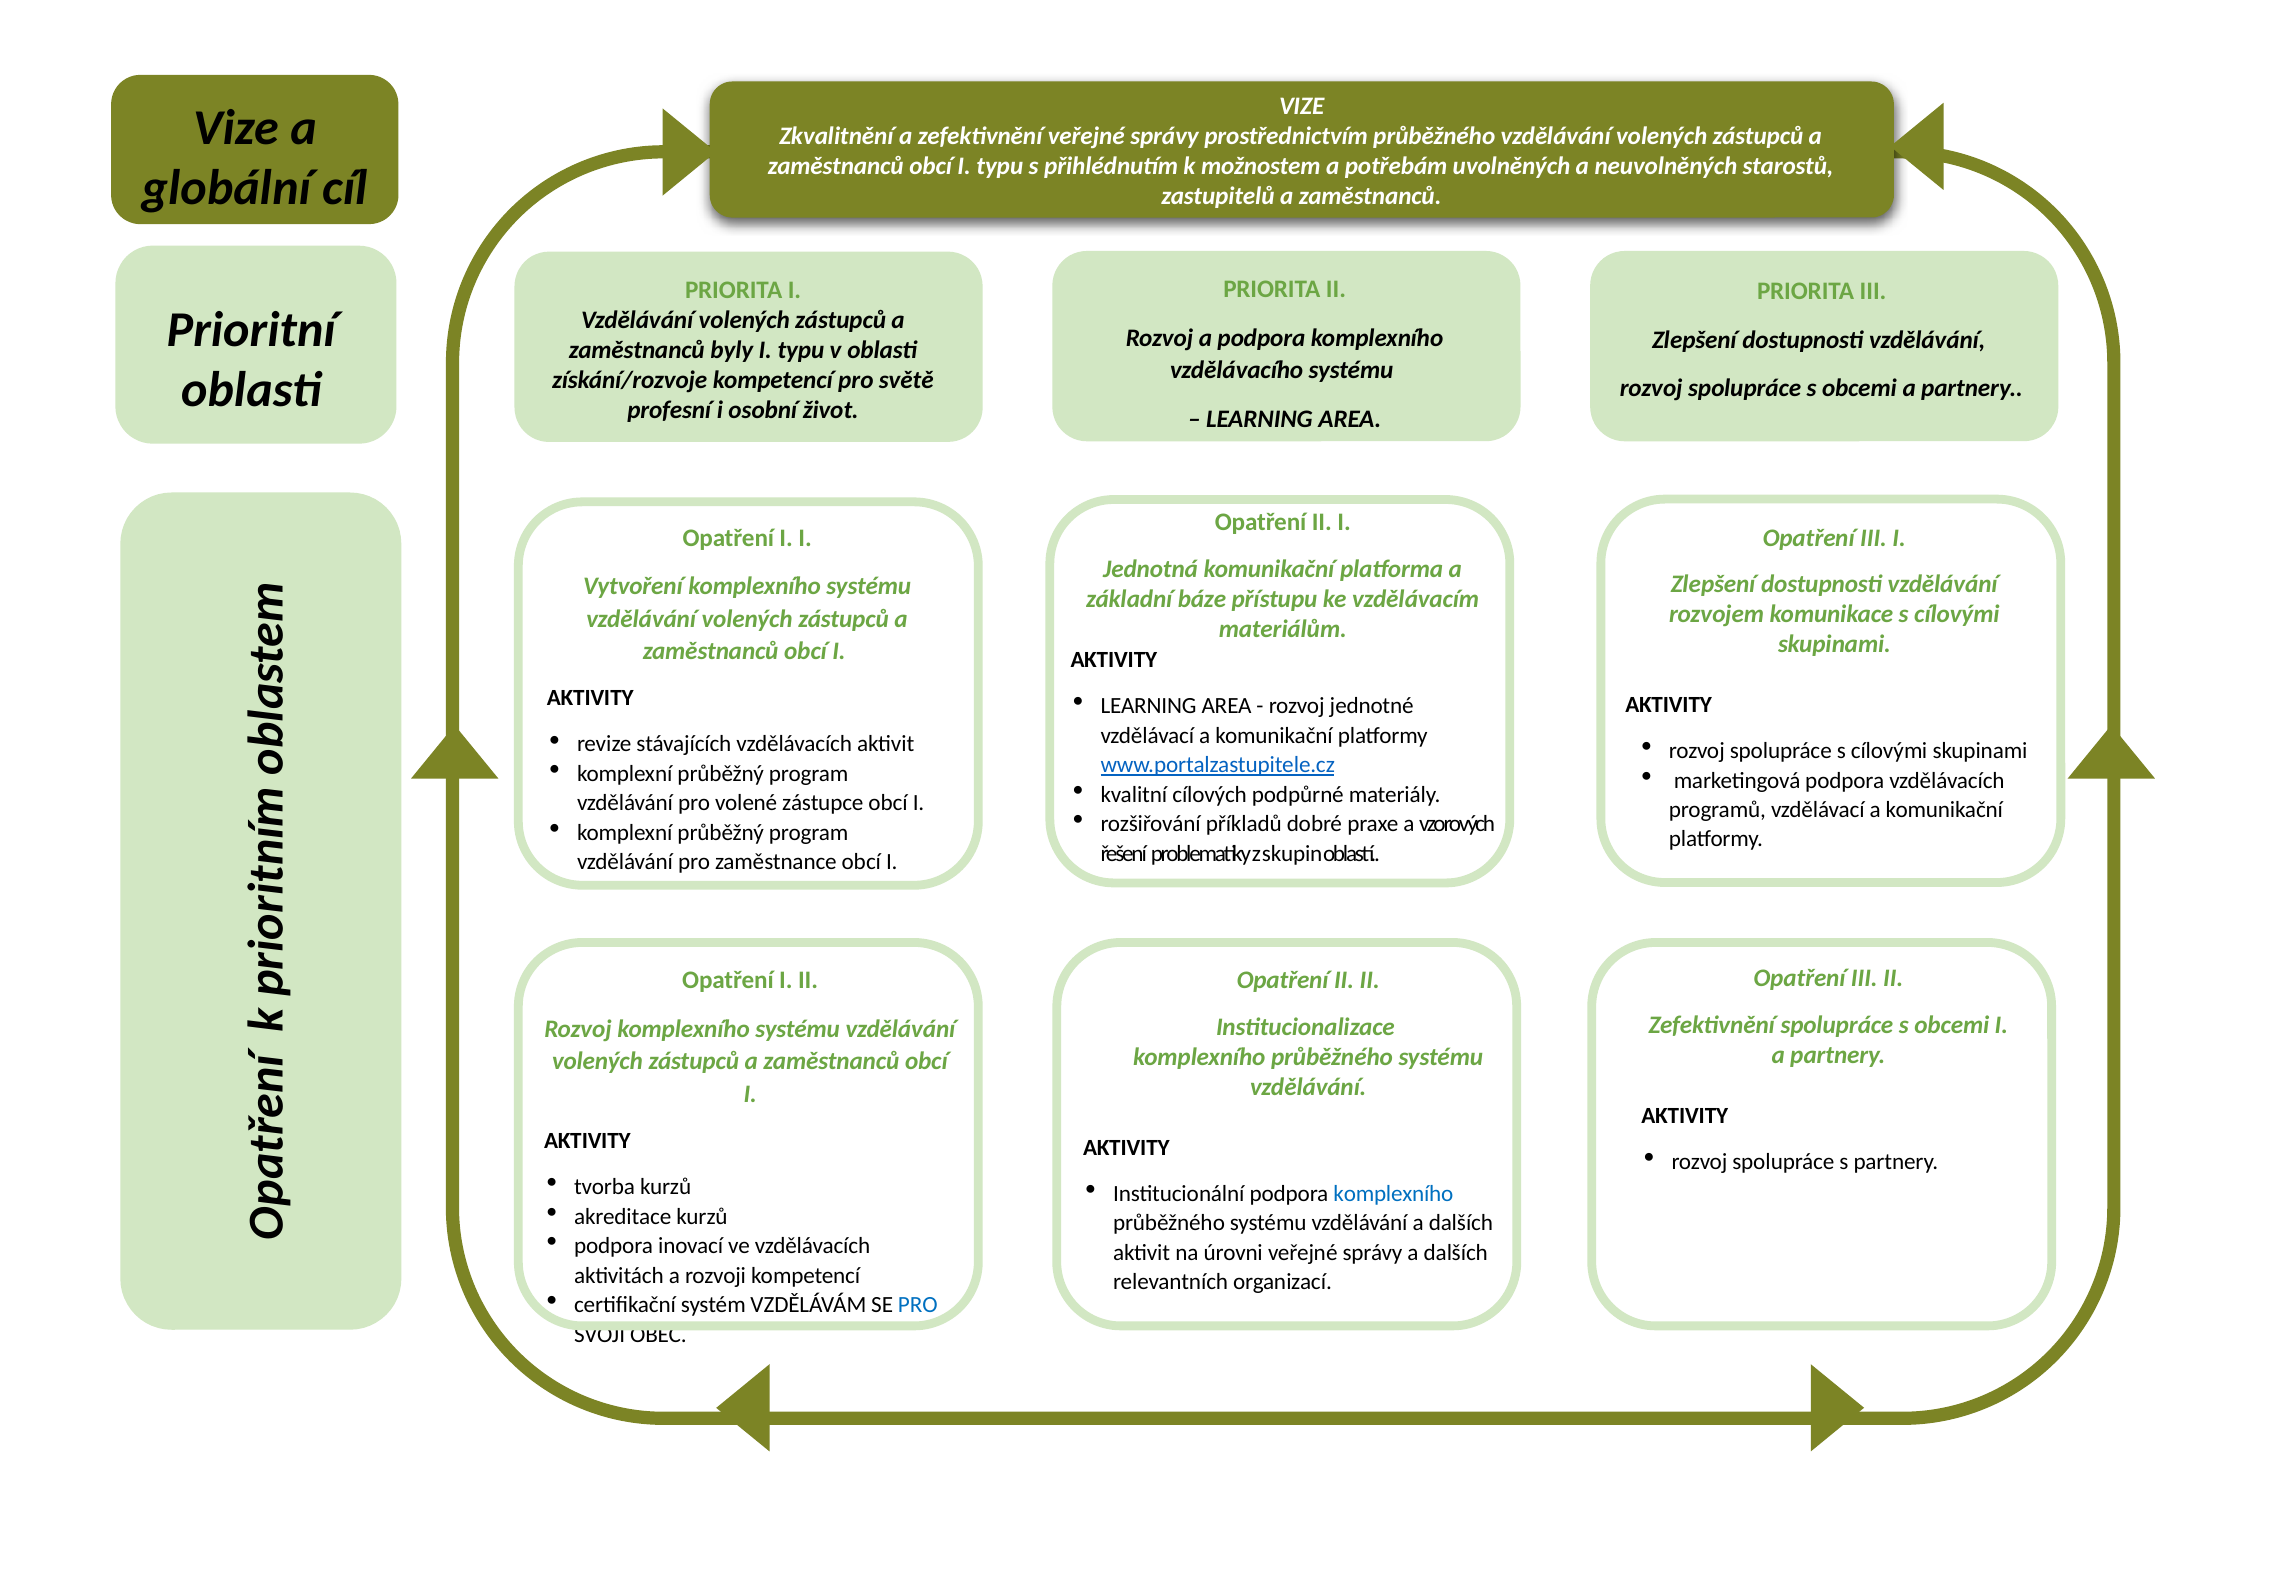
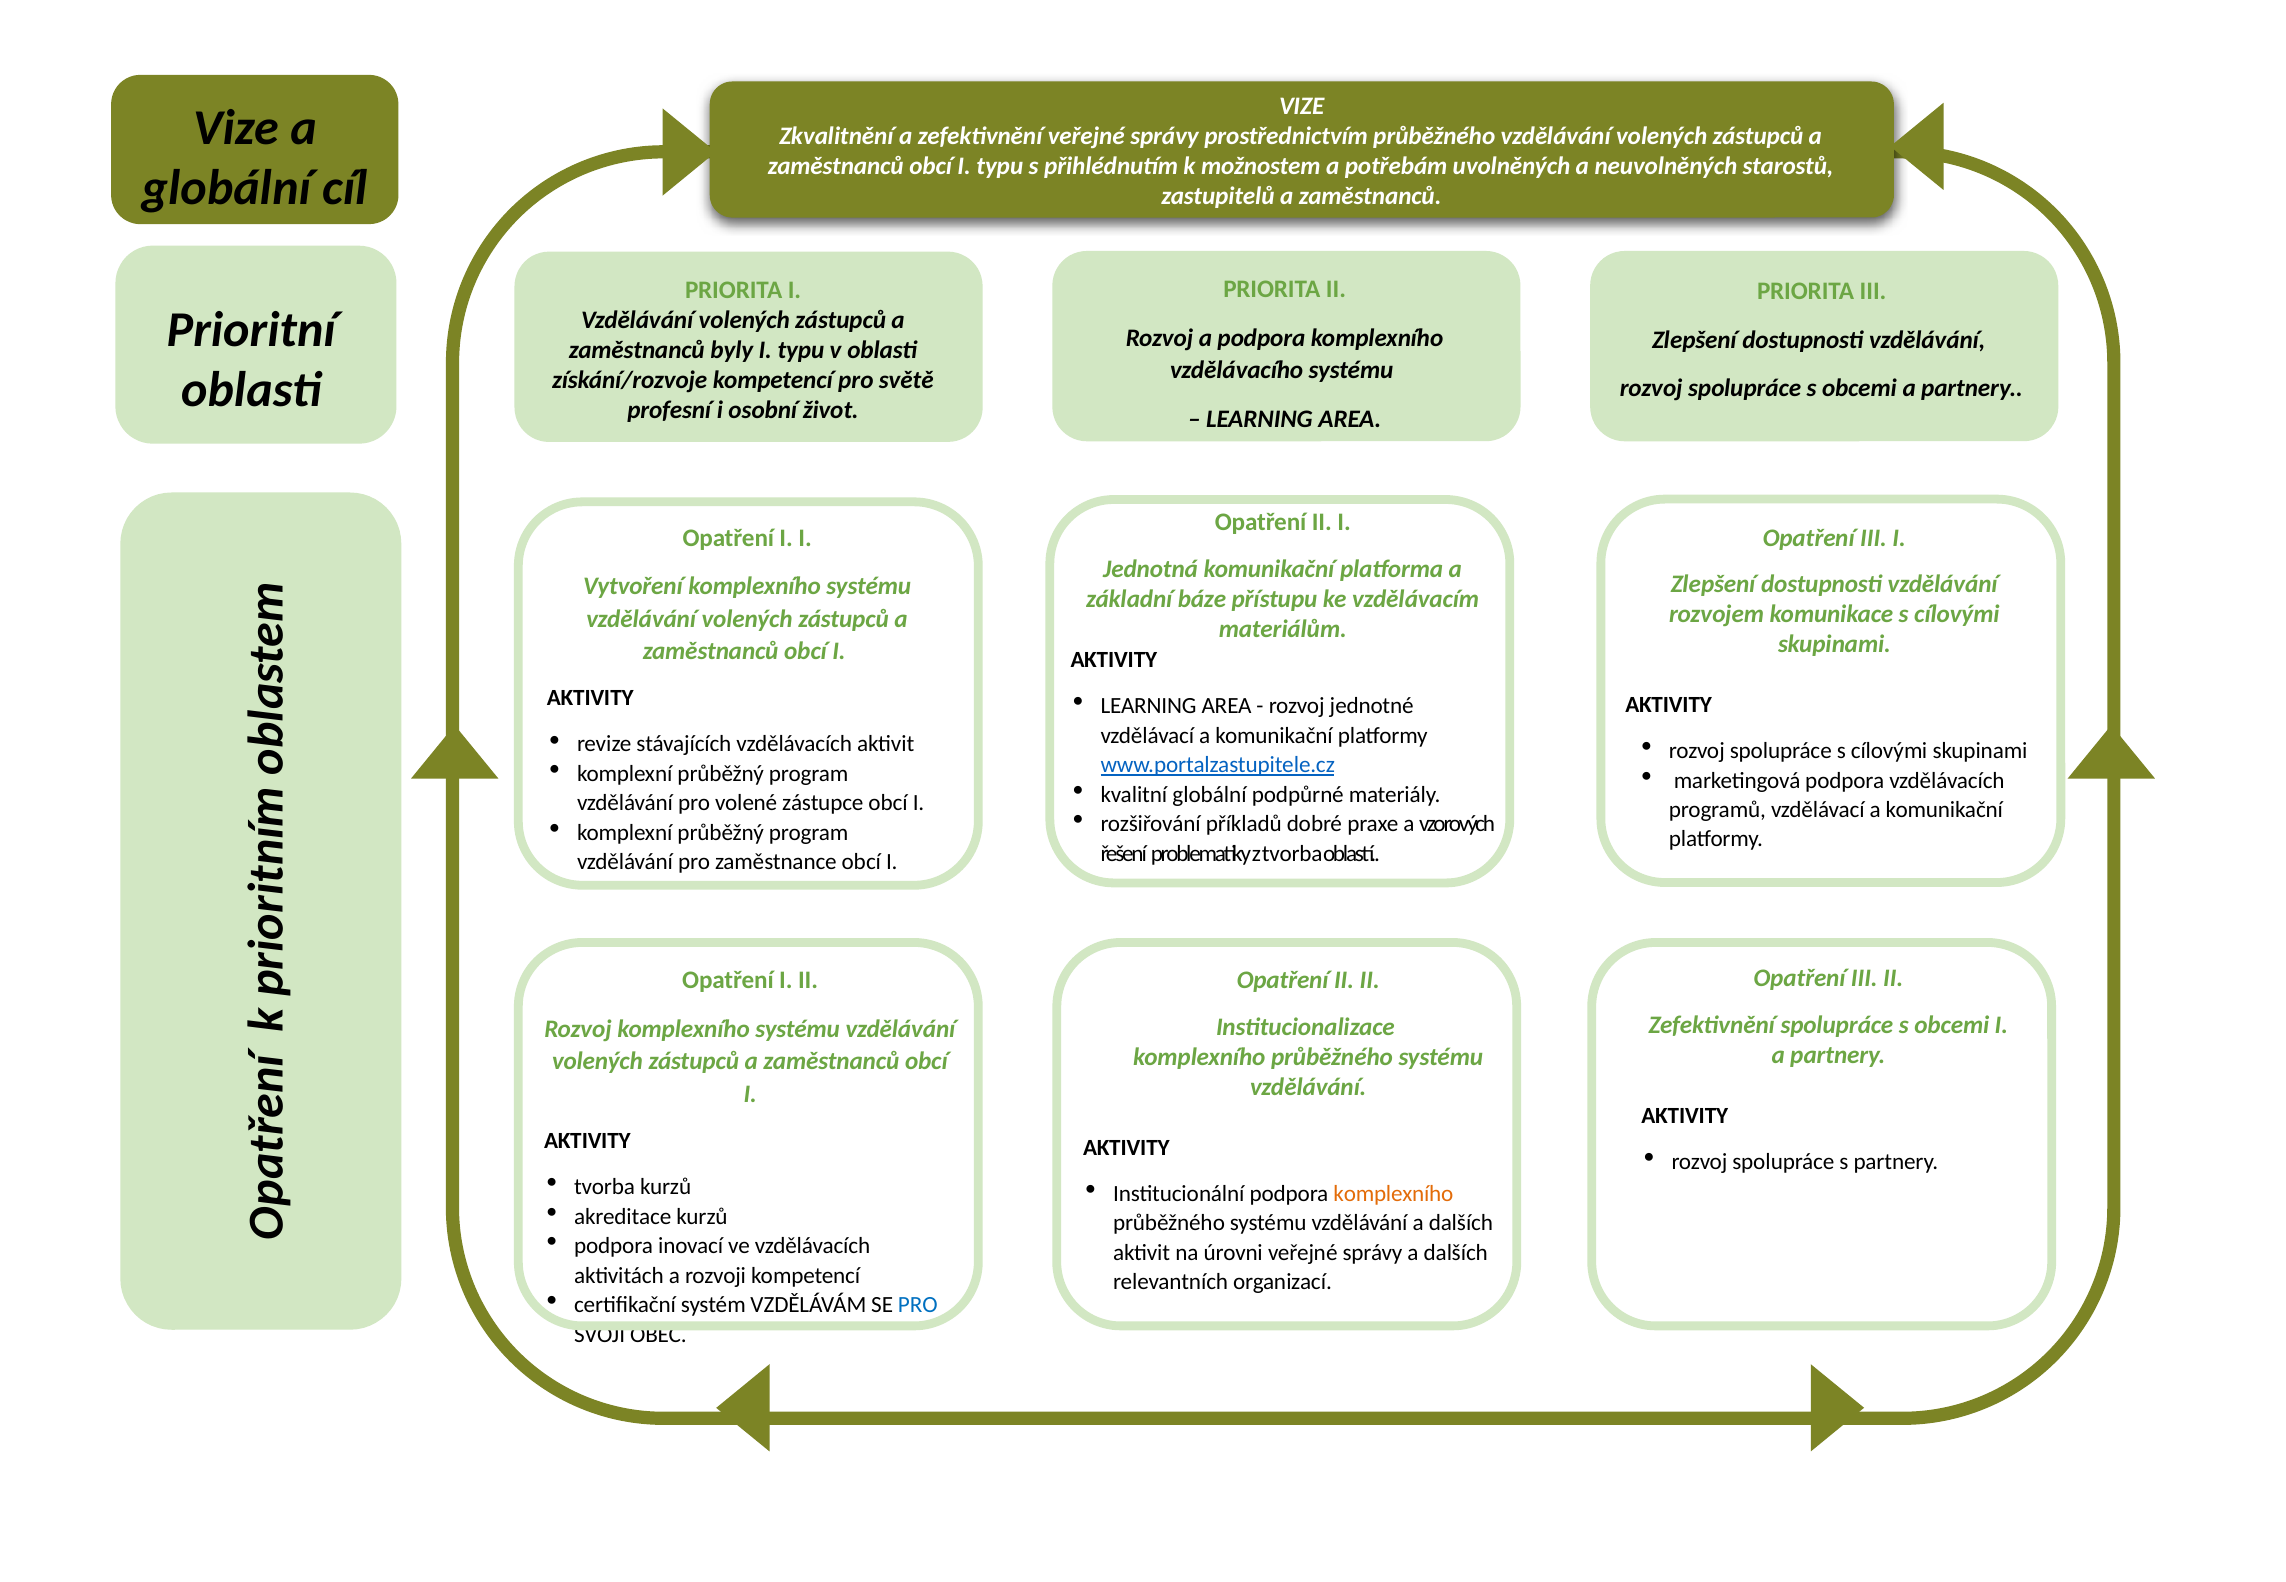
kvalitní cílových: cílových -> globální (1210, 795)
z skupin: skupin -> tvorba (1292, 854)
komplexního colour: blue -> orange (1393, 1194)
